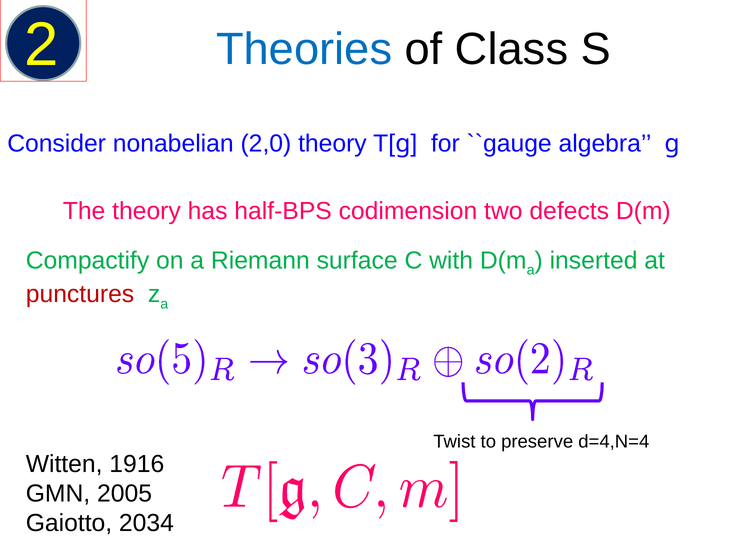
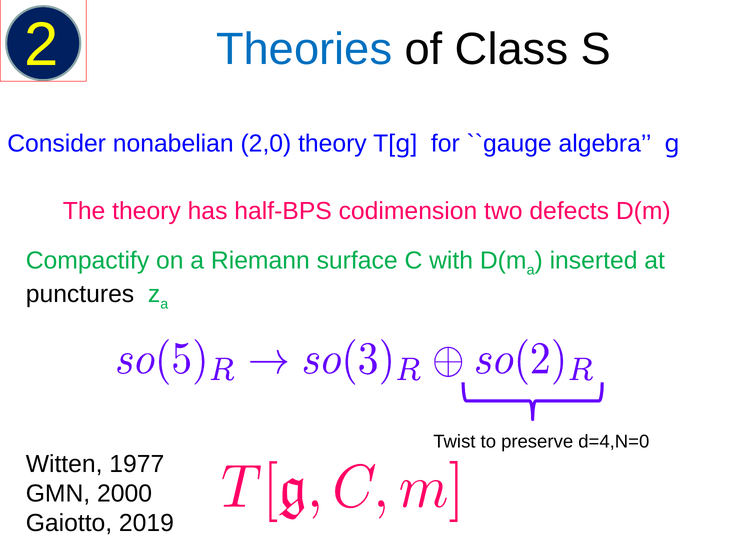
punctures colour: red -> black (80, 295)
d=4,N=4: d=4,N=4 -> d=4,N=0 (614, 442)
1916: 1916 -> 1977 (137, 465)
2005: 2005 -> 2000 (125, 494)
2034: 2034 -> 2019 (146, 524)
